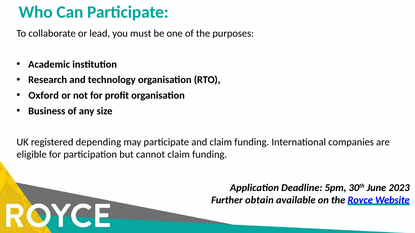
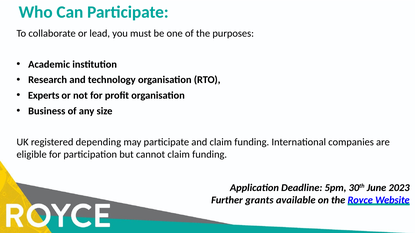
Oxford: Oxford -> Experts (44, 96)
obtain: obtain -> grants (259, 200)
